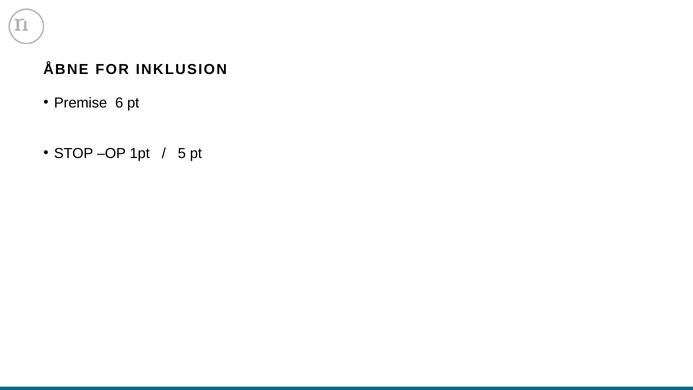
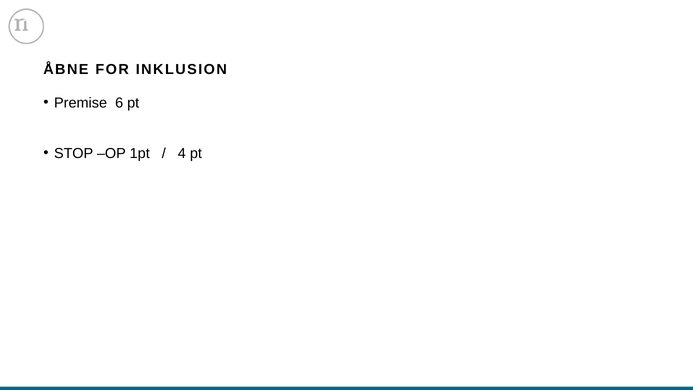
5: 5 -> 4 (182, 153)
